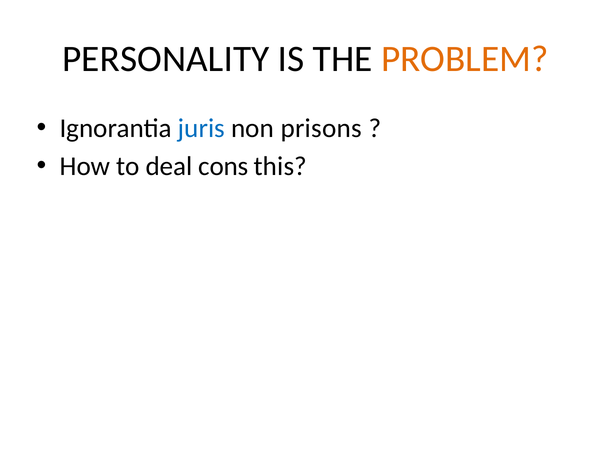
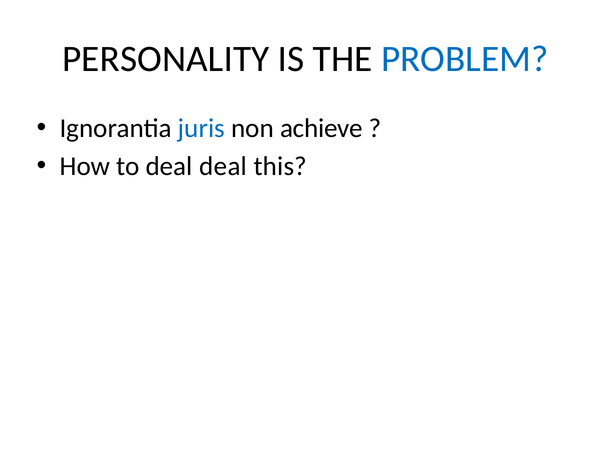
PROBLEM colour: orange -> blue (465, 59)
prisons: prisons -> achieve (322, 128)
deal cons: cons -> deal (223, 166)
